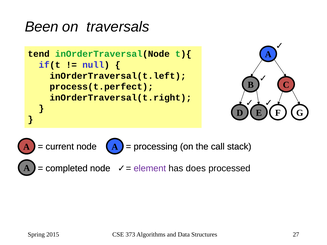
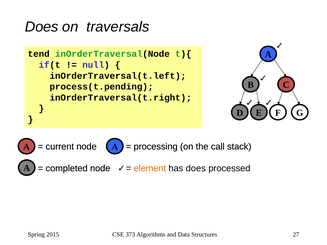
Been: Been -> Does (42, 27)
process(t.perfect: process(t.perfect -> process(t.pending (101, 87)
element colour: purple -> orange (150, 168)
